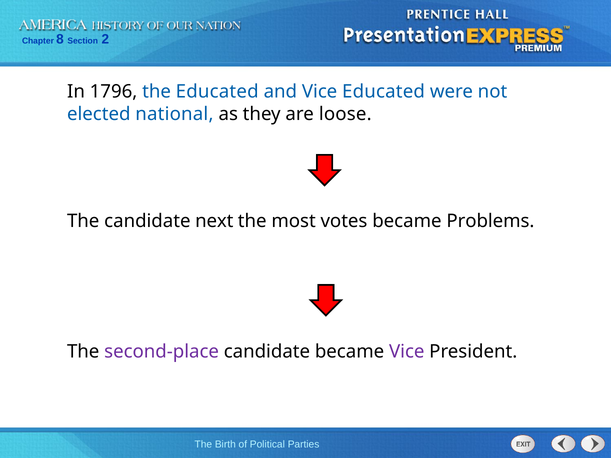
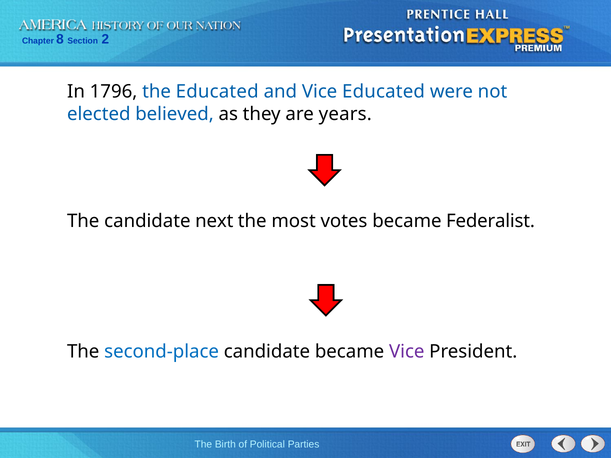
national: national -> believed (175, 114)
loose: loose -> years (345, 114)
Problems: Problems -> Federalist (490, 221)
second-place colour: purple -> blue (162, 352)
